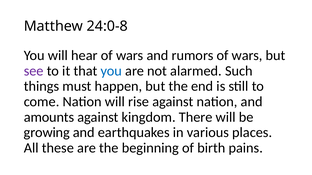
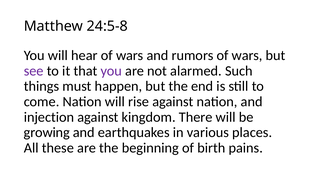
24:0-8: 24:0-8 -> 24:5-8 (107, 26)
you colour: blue -> purple (111, 71)
amounts: amounts -> injection (49, 117)
